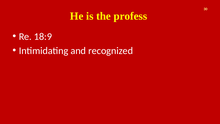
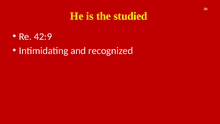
profess: profess -> studied (130, 16)
18:9: 18:9 -> 42:9 (43, 36)
